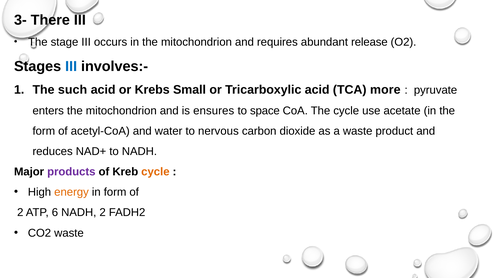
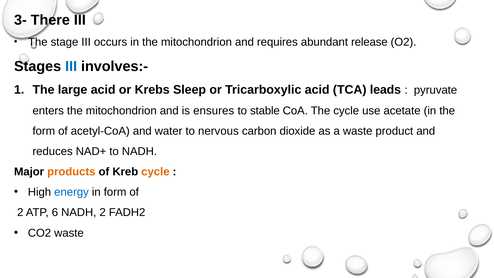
such: such -> large (73, 90)
Small: Small -> Sleep (190, 90)
more: more -> leads (385, 90)
space: space -> stable (265, 111)
products colour: purple -> orange (71, 172)
energy colour: orange -> blue (72, 192)
